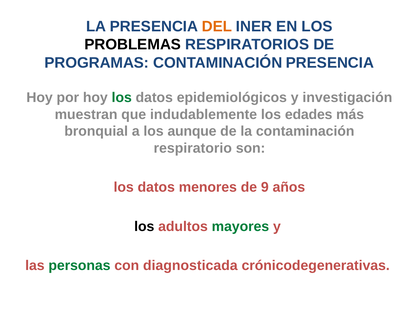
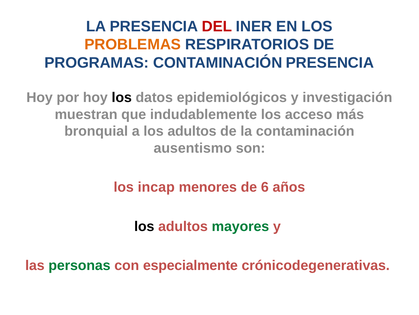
DEL colour: orange -> red (217, 26)
PROBLEMAS colour: black -> orange (133, 44)
los colour: green -> black (122, 97)
edades: edades -> acceso (309, 114)
a los aunque: aunque -> adultos (192, 131)
respiratorio: respiratorio -> ausentismo (193, 148)
datos: datos -> incap (156, 187)
9: 9 -> 6 (265, 187)
diagnosticada: diagnosticada -> especialmente (190, 265)
